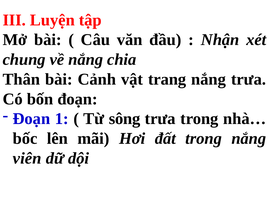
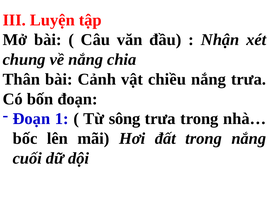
trang: trang -> chiều (167, 79)
viên: viên -> cuối (27, 158)
